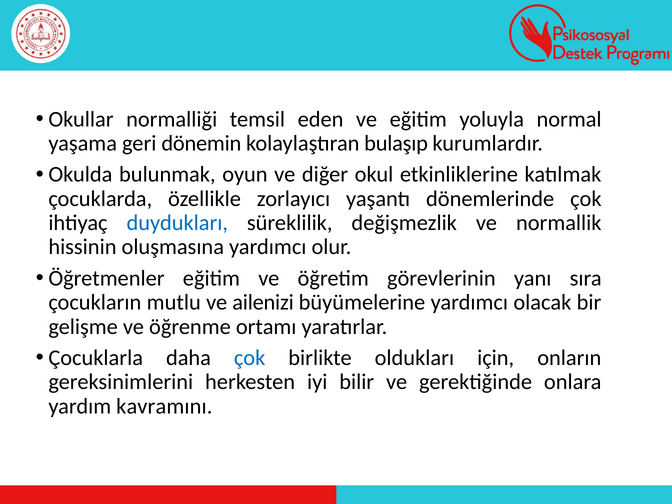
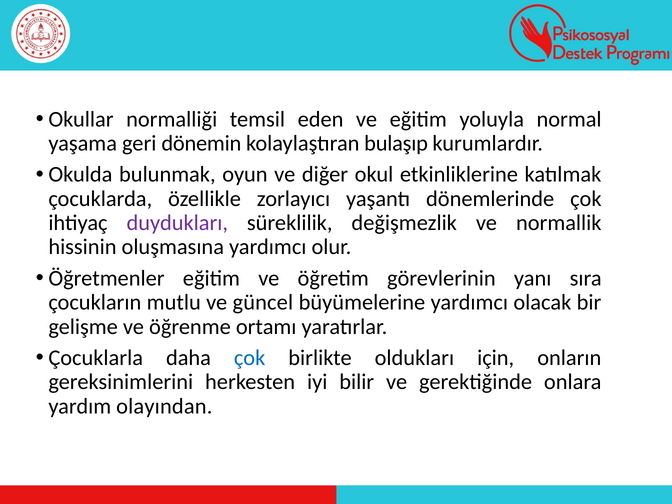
duydukları colour: blue -> purple (177, 223)
ailenizi: ailenizi -> güncel (263, 302)
kavramını: kavramını -> olayından (164, 406)
